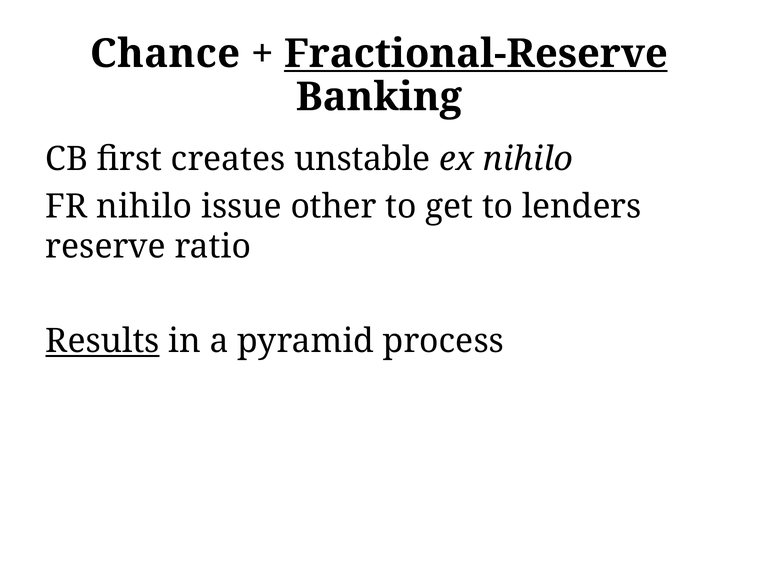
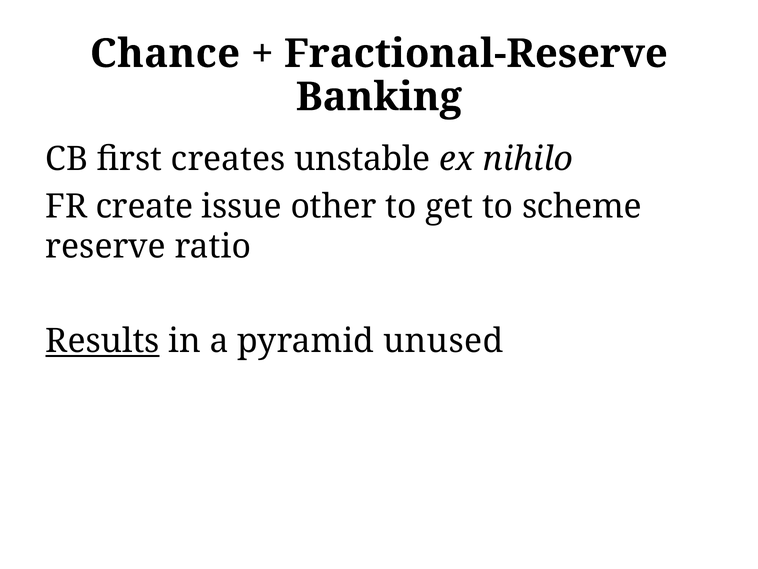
Fractional-Reserve underline: present -> none (476, 54)
FR nihilo: nihilo -> create (145, 206)
lenders: lenders -> scheme (582, 206)
process: process -> unused (443, 341)
